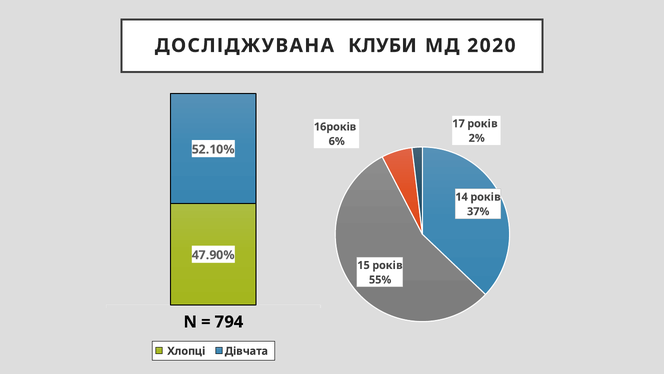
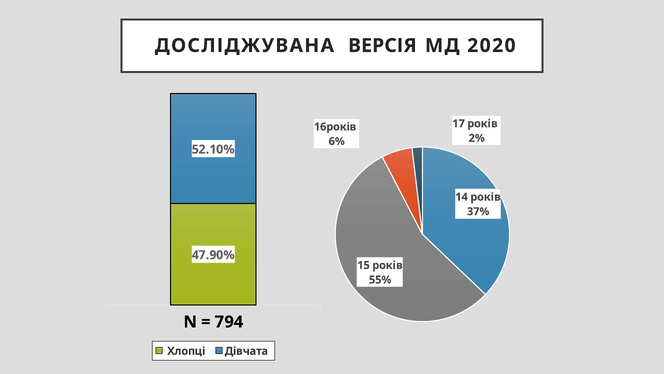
КЛУБИ: КЛУБИ -> ВЕРСІЯ (382, 46)
